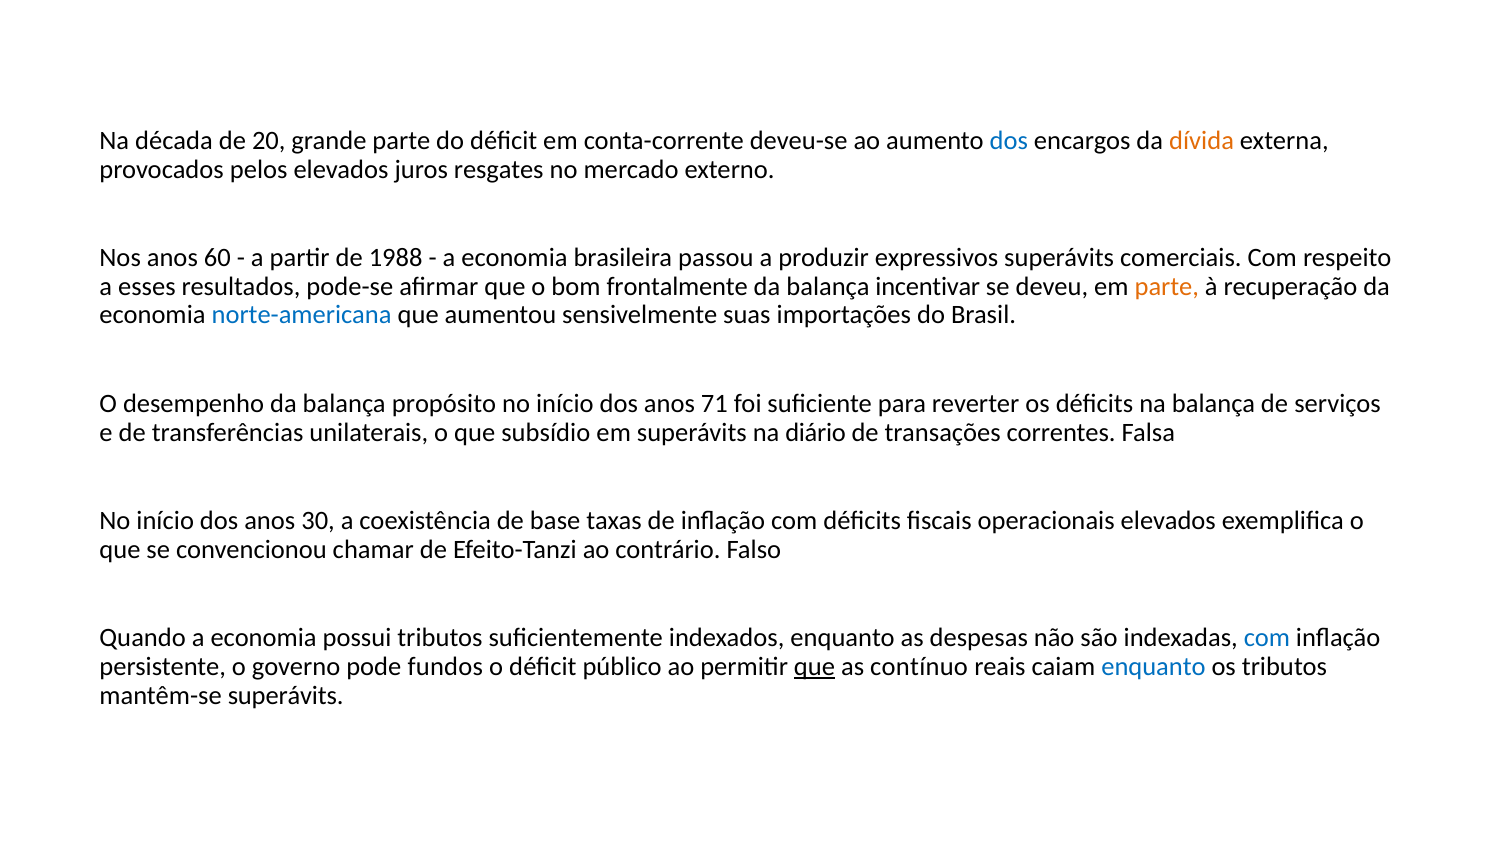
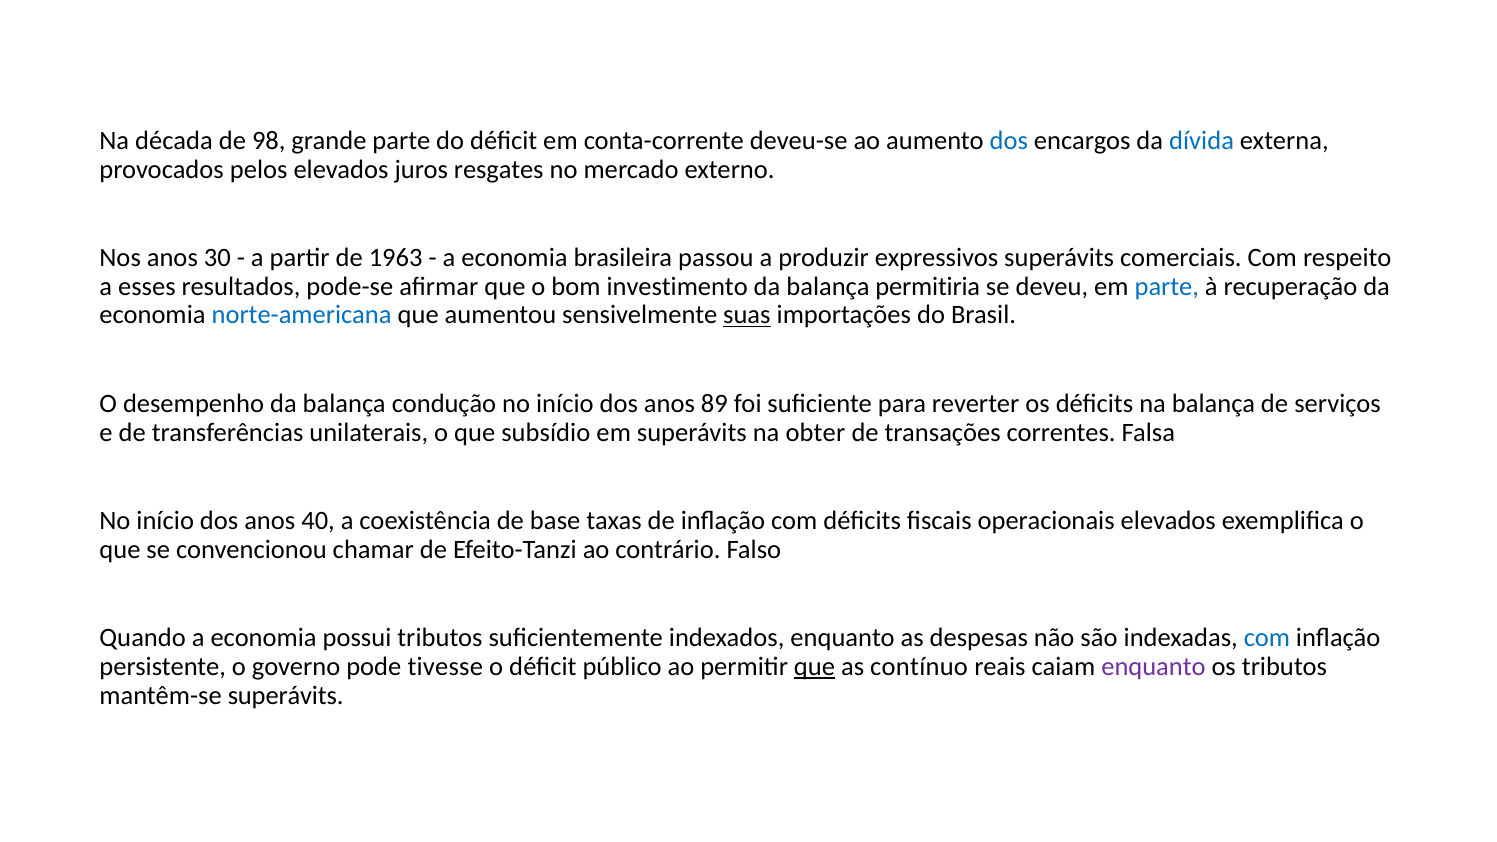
20: 20 -> 98 (269, 141)
dívida colour: orange -> blue (1202, 141)
60: 60 -> 30 (217, 258)
1988: 1988 -> 1963 (396, 258)
frontalmente: frontalmente -> investimento (677, 287)
incentivar: incentivar -> permitiria (928, 287)
parte colour: orange -> blue (1167, 287)
suas underline: none -> present (747, 315)
propósito: propósito -> condução (444, 404)
71: 71 -> 89 (714, 404)
diário: diário -> obter (815, 432)
30: 30 -> 40 (318, 521)
fundos: fundos -> tivesse (445, 667)
enquanto colour: blue -> purple (1154, 667)
